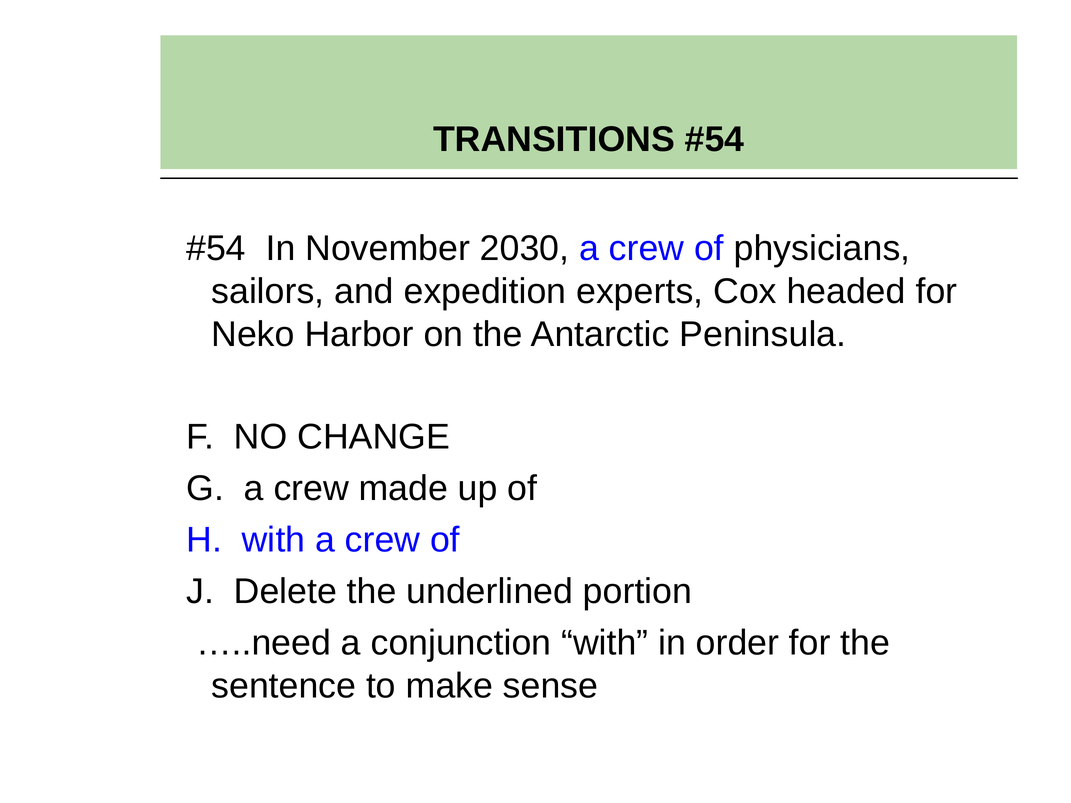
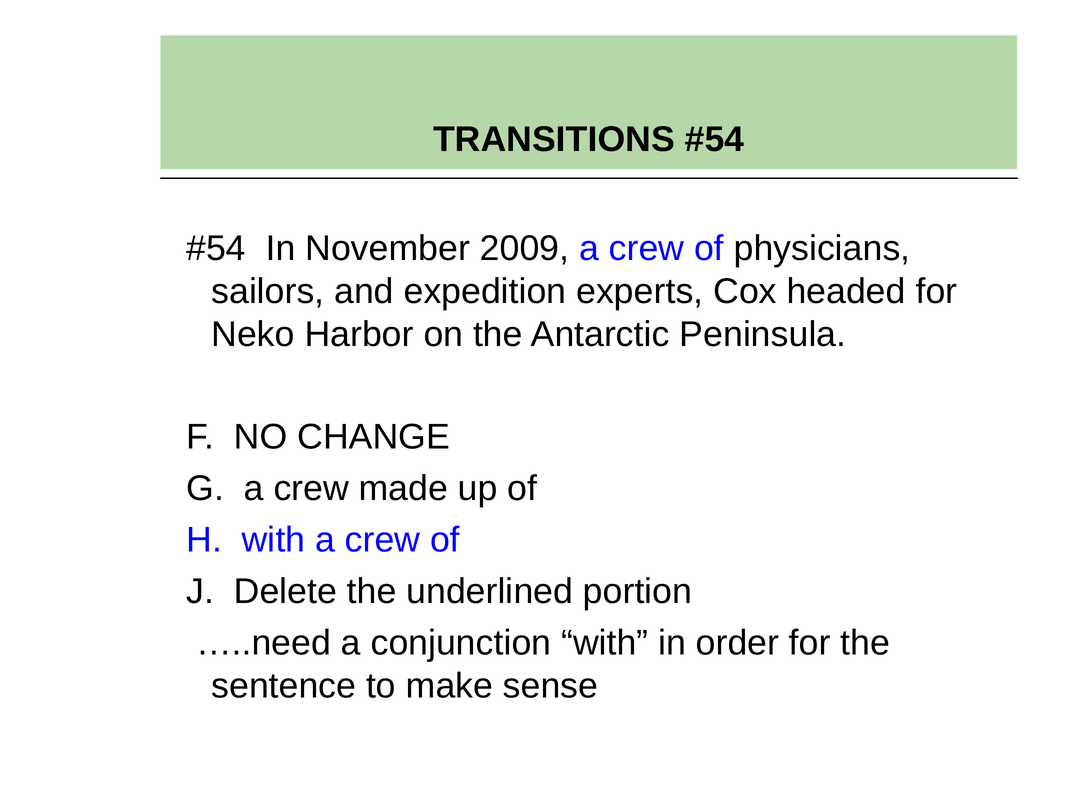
2030: 2030 -> 2009 (525, 249)
